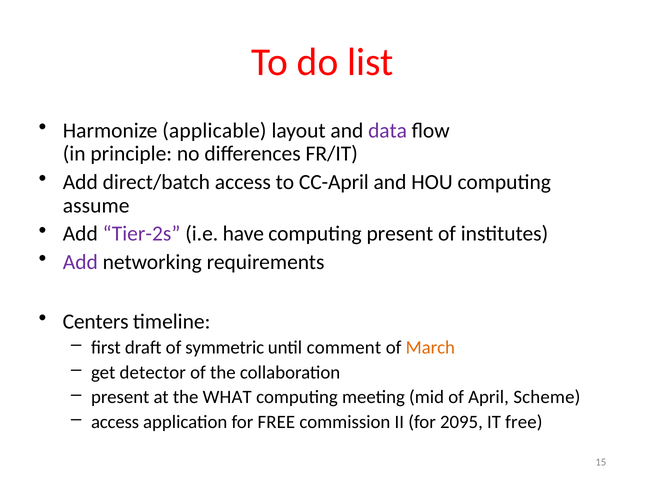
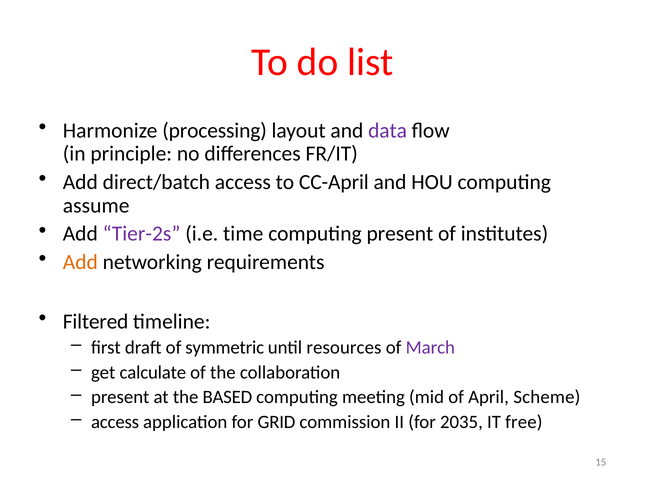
applicable: applicable -> processing (215, 131)
have: have -> time (243, 234)
Add colour: purple -> orange (80, 262)
Centers: Centers -> Filtered (96, 321)
comment: comment -> resources (344, 347)
March colour: orange -> purple (430, 347)
detector: detector -> calculate (153, 372)
WHAT: WHAT -> BASED (227, 397)
for FREE: FREE -> GRID (276, 422)
2095: 2095 -> 2035 (461, 422)
